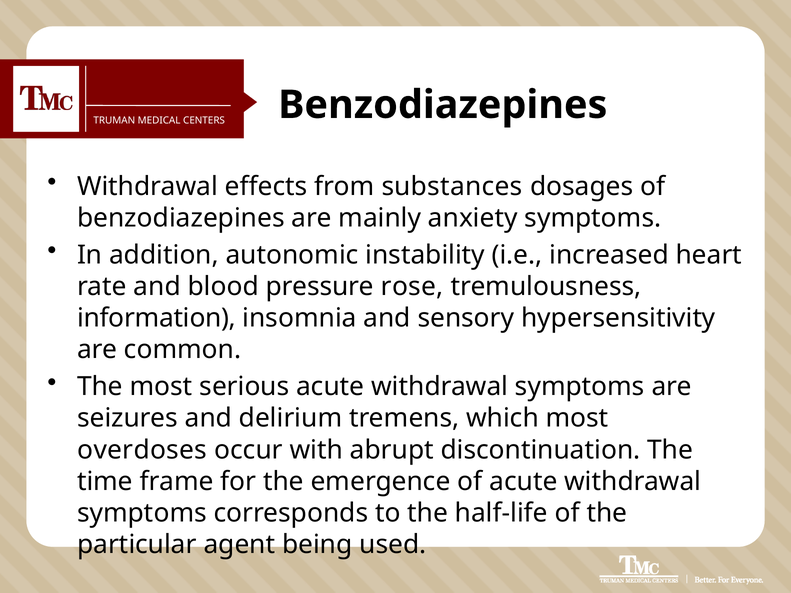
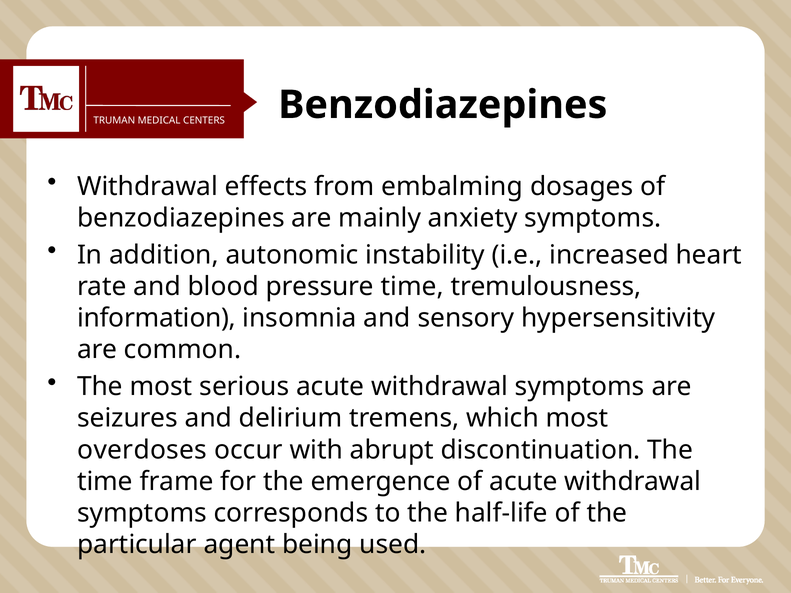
substances: substances -> embalming (452, 186)
pressure rose: rose -> time (412, 287)
